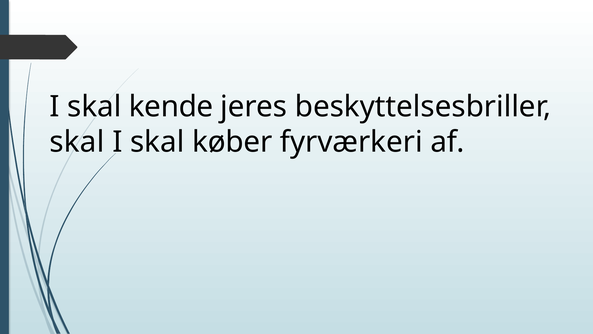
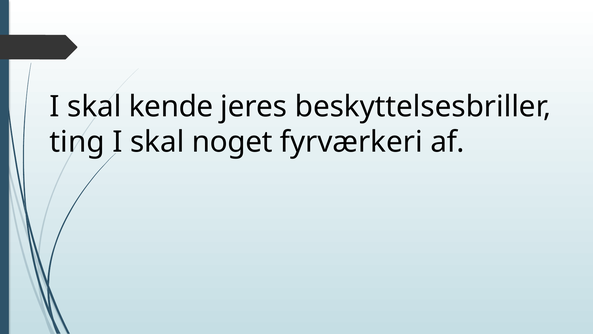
skal: skal -> ting (77, 142)
køber: køber -> noget (232, 142)
